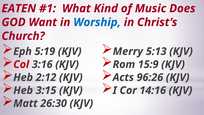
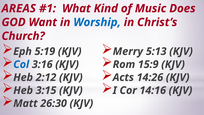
EATEN: EATEN -> AREAS (19, 8)
Col colour: red -> blue (21, 64)
96:26: 96:26 -> 14:26 (150, 77)
